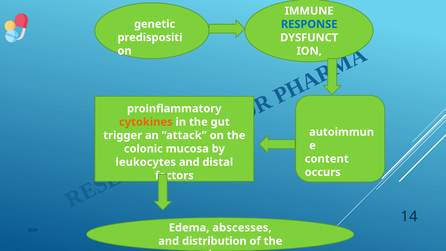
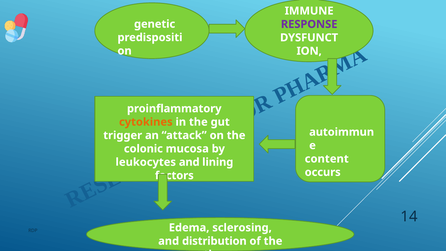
RESPONSE colour: blue -> purple (309, 24)
distal: distal -> lining (218, 162)
abscesses: abscesses -> sclerosing (242, 228)
